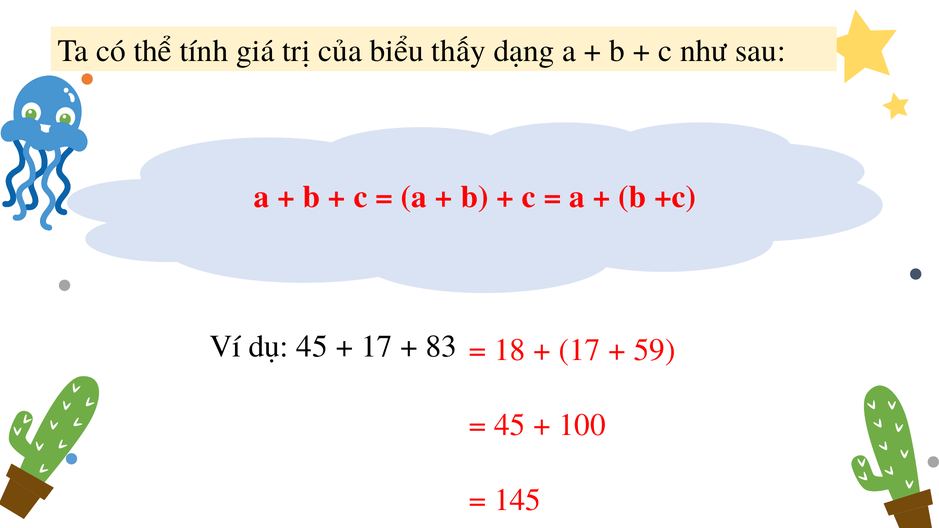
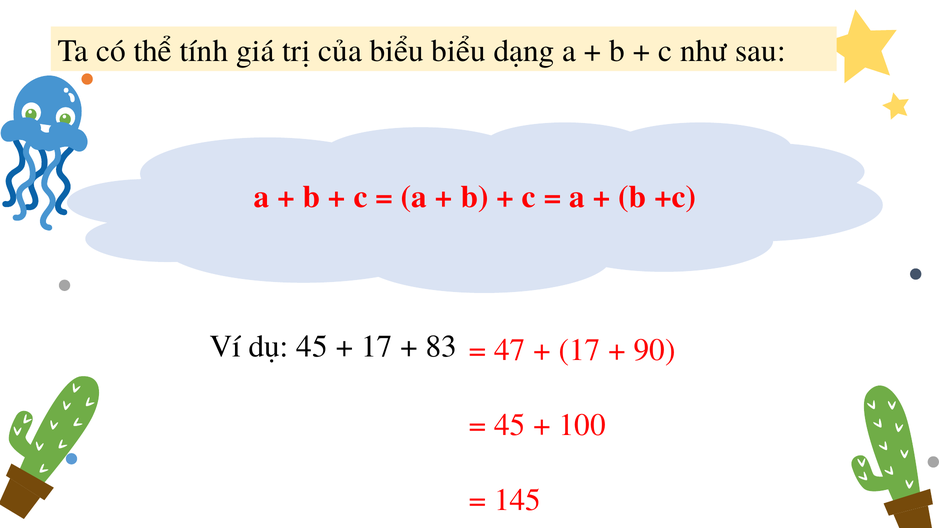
biểu thấy: thấy -> biểu (459, 51)
18: 18 -> 47 (510, 350)
59: 59 -> 90 (655, 350)
